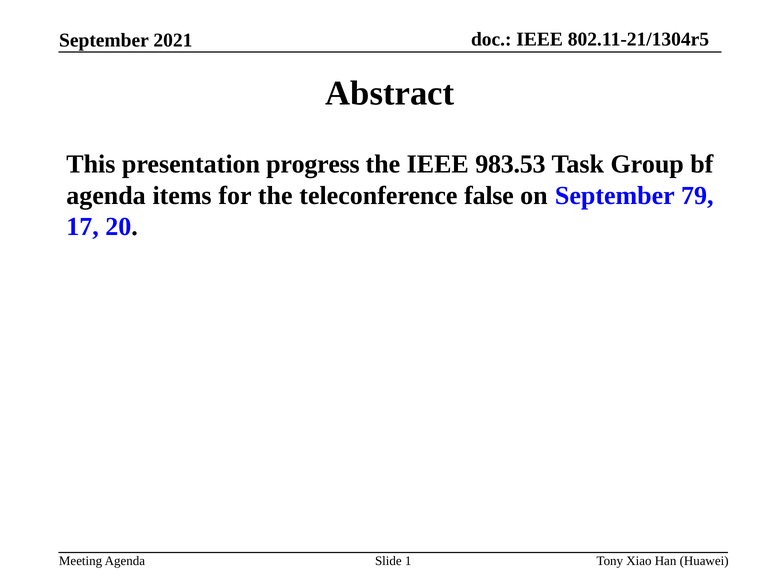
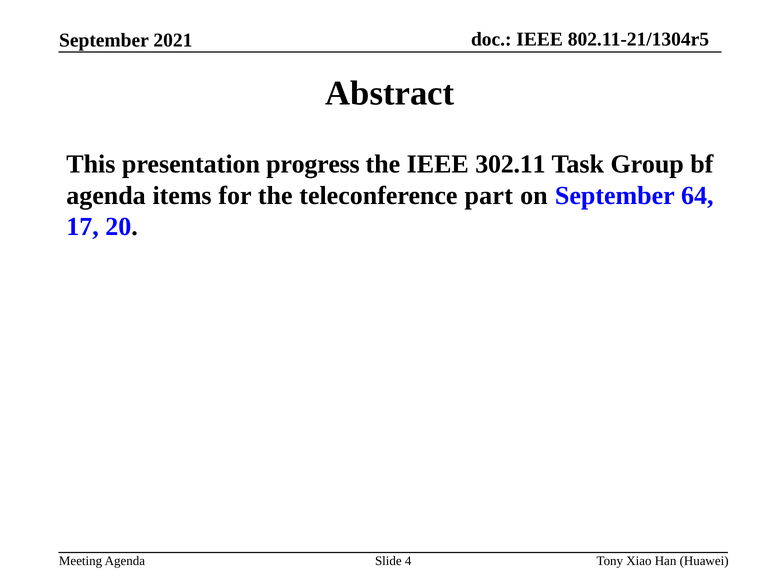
983.53: 983.53 -> 302.11 (510, 164)
false: false -> part (489, 196)
79: 79 -> 64 (697, 196)
1: 1 -> 4 (408, 561)
